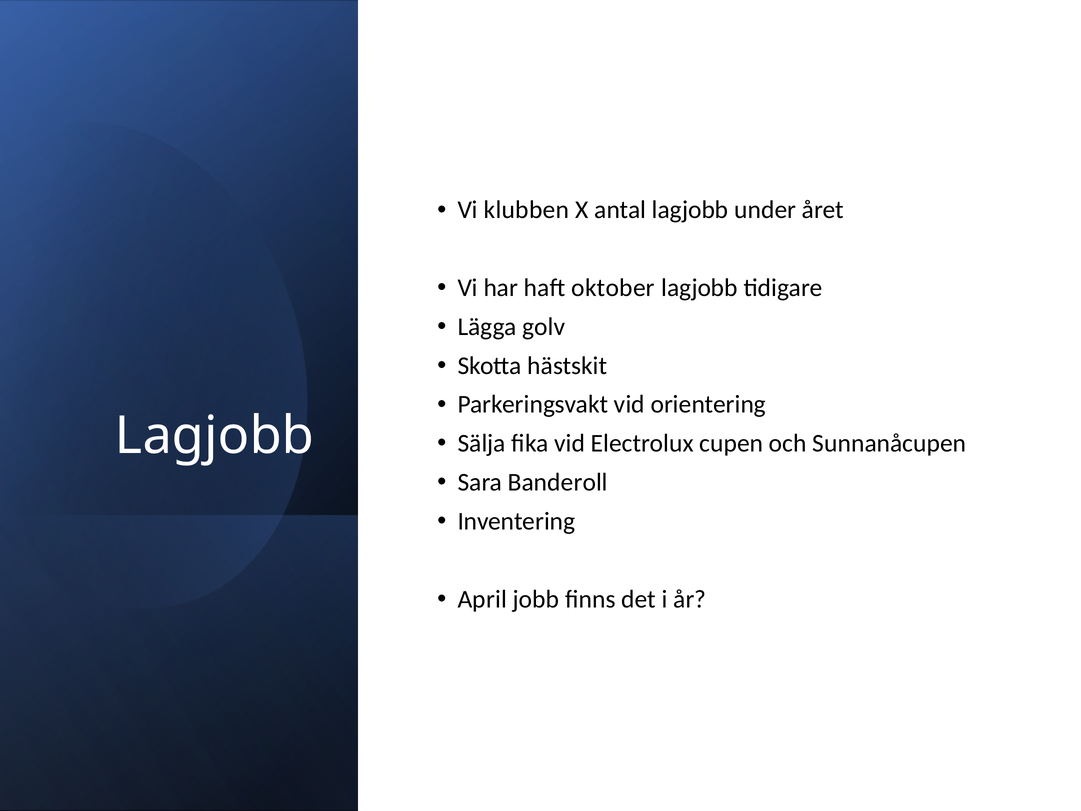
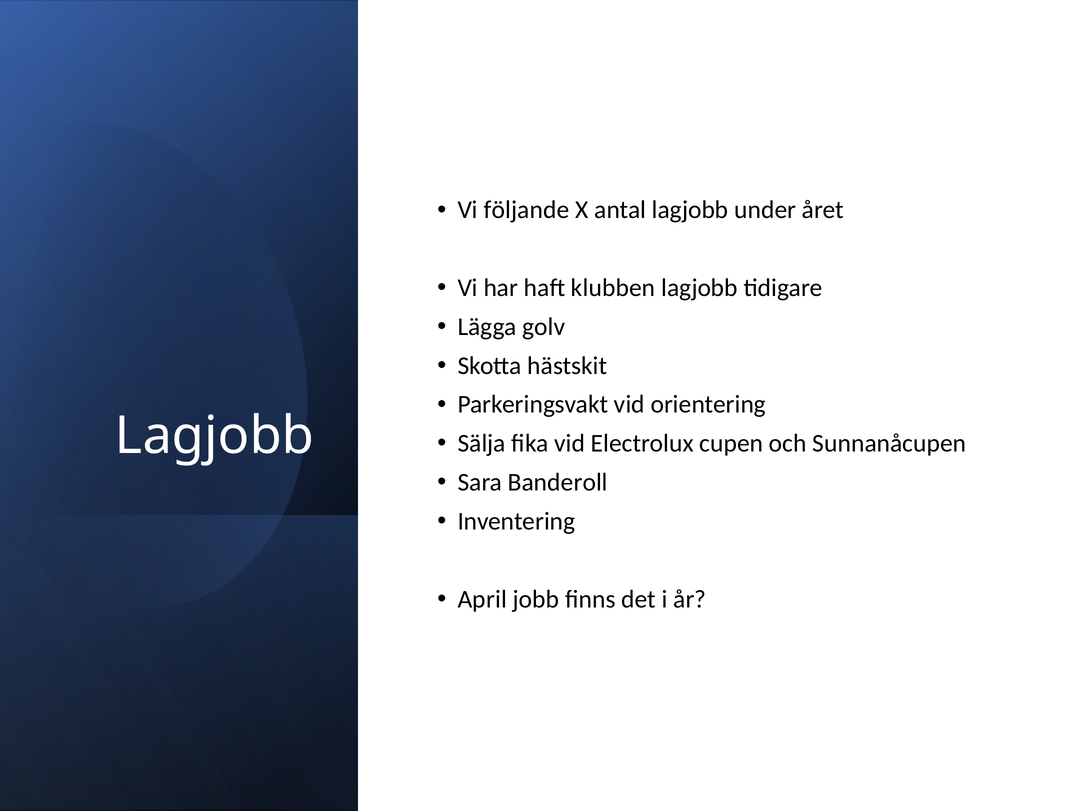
klubben: klubben -> följande (526, 210)
oktober: oktober -> klubben (613, 288)
